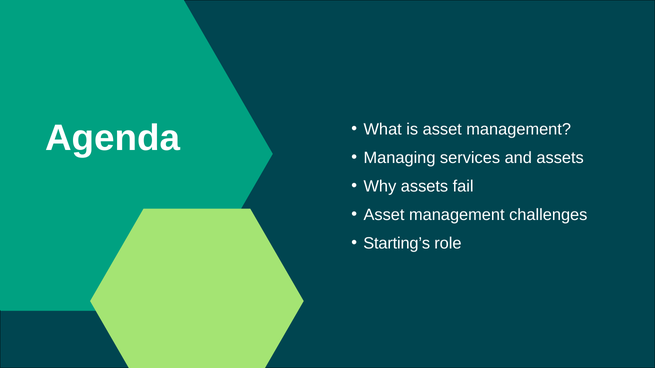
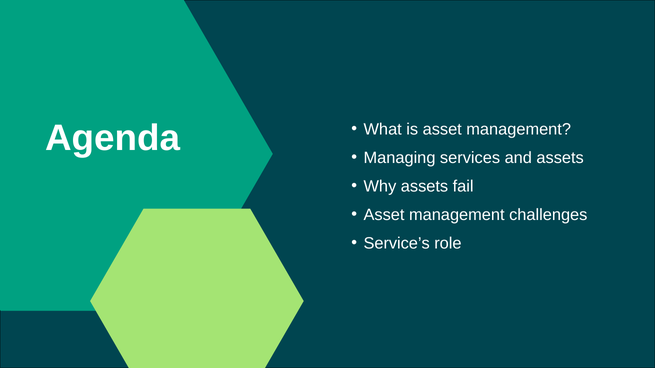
Starting’s: Starting’s -> Service’s (397, 244)
